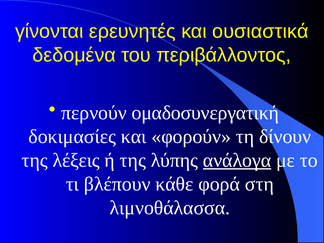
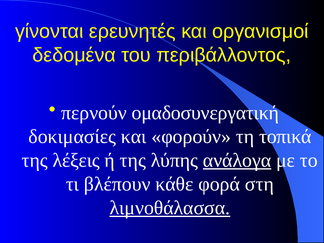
ουσιαστικά: ουσιαστικά -> οργανισμοί (260, 31)
δίνουν: δίνουν -> τοπικά (285, 137)
λιμνοθάλασσα underline: none -> present (170, 208)
